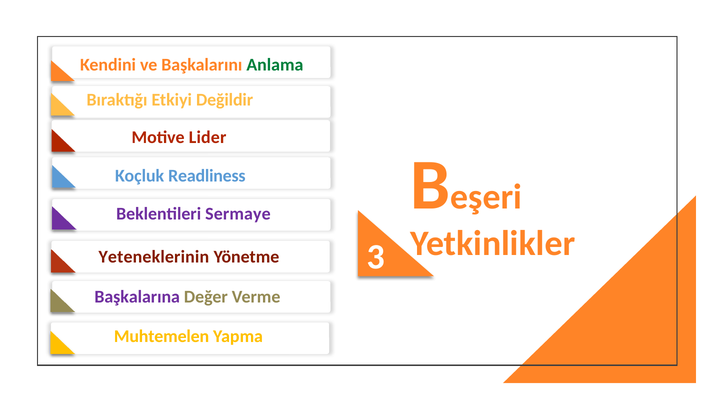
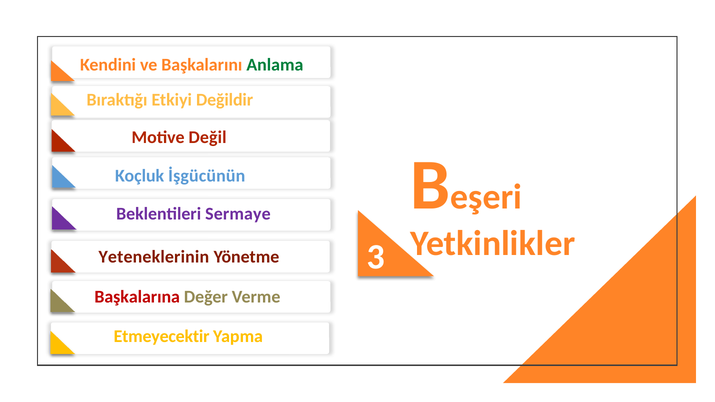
Lider: Lider -> Değil (208, 138)
Readliness: Readliness -> İşgücünün (207, 176)
Başkalarına colour: purple -> red (137, 297)
Muhtemelen: Muhtemelen -> Etmeyecektir (162, 337)
